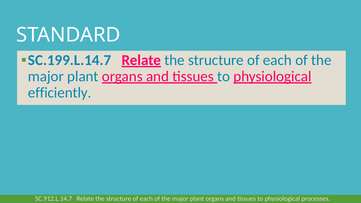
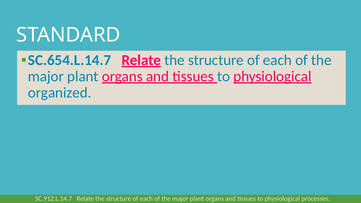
SC.199.L.14.7: SC.199.L.14.7 -> SC.654.L.14.7 (70, 60)
efficiently: efficiently -> organized (60, 93)
